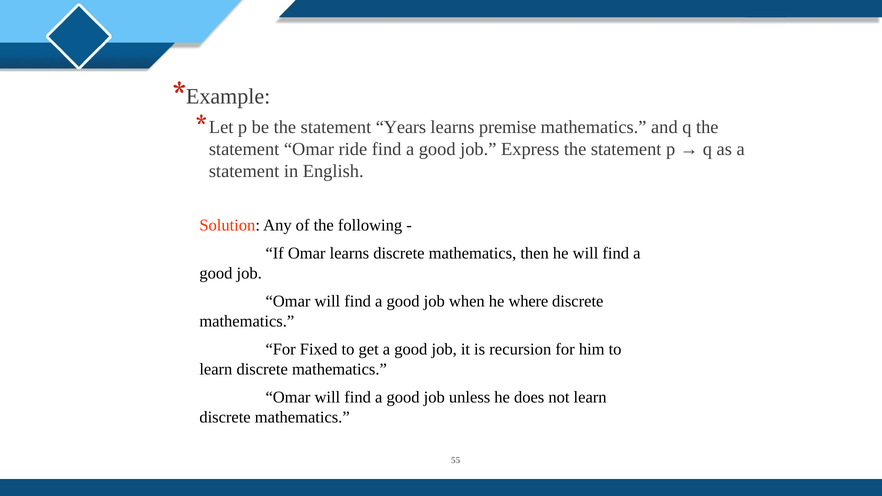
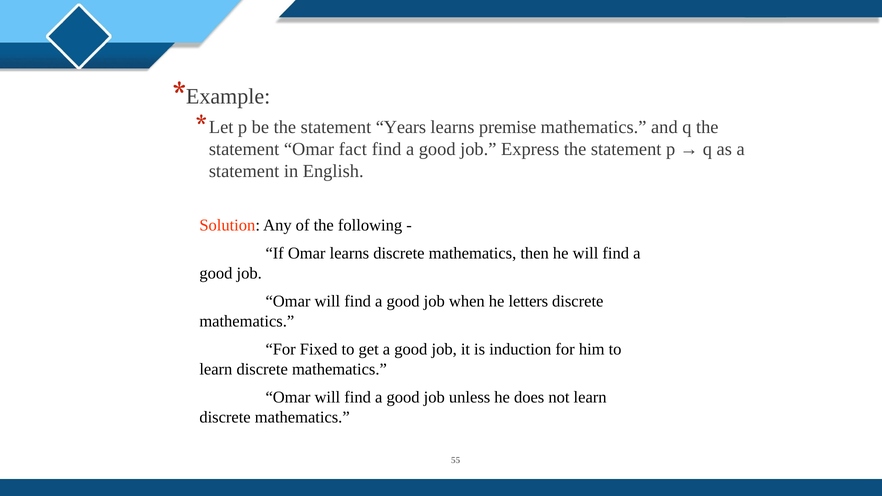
ride: ride -> fact (353, 149)
where: where -> letters (528, 301)
recursion: recursion -> induction (520, 349)
